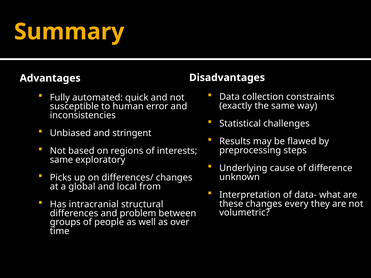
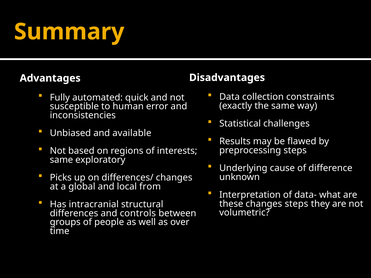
stringent: stringent -> available (132, 133)
changes every: every -> steps (296, 204)
problem: problem -> controls (138, 213)
